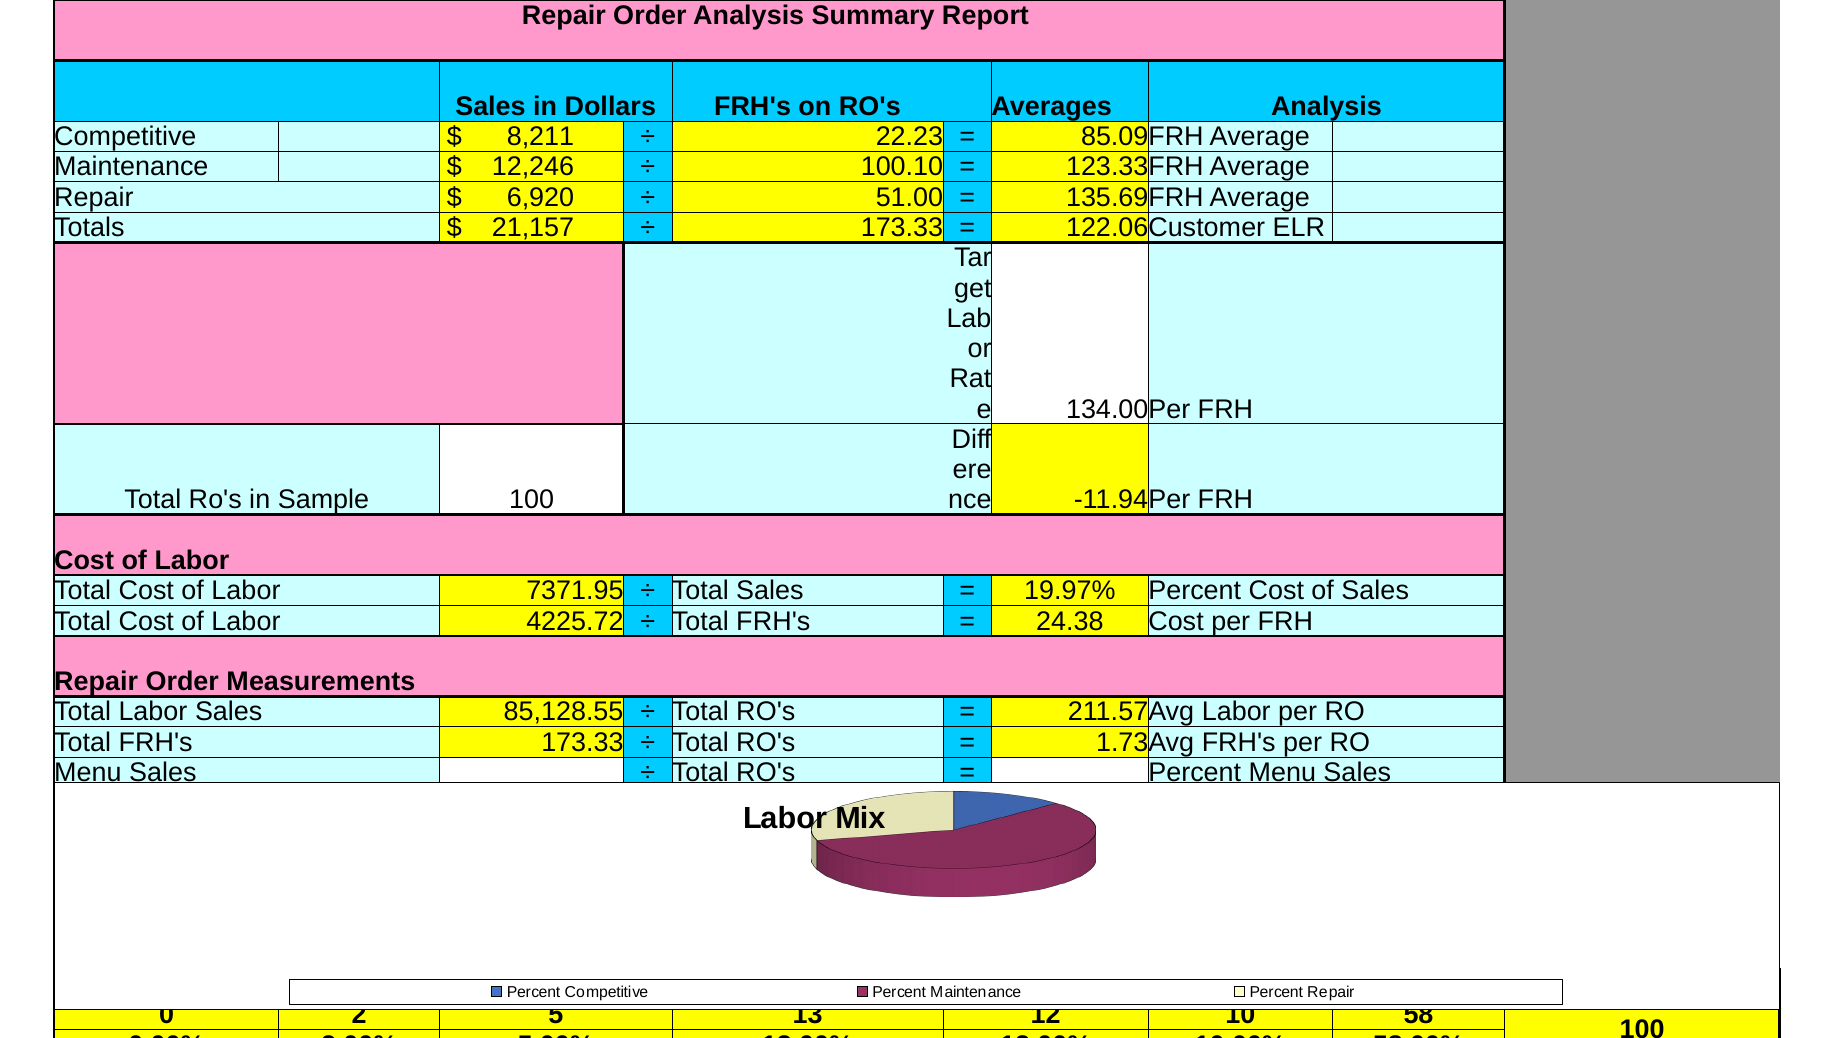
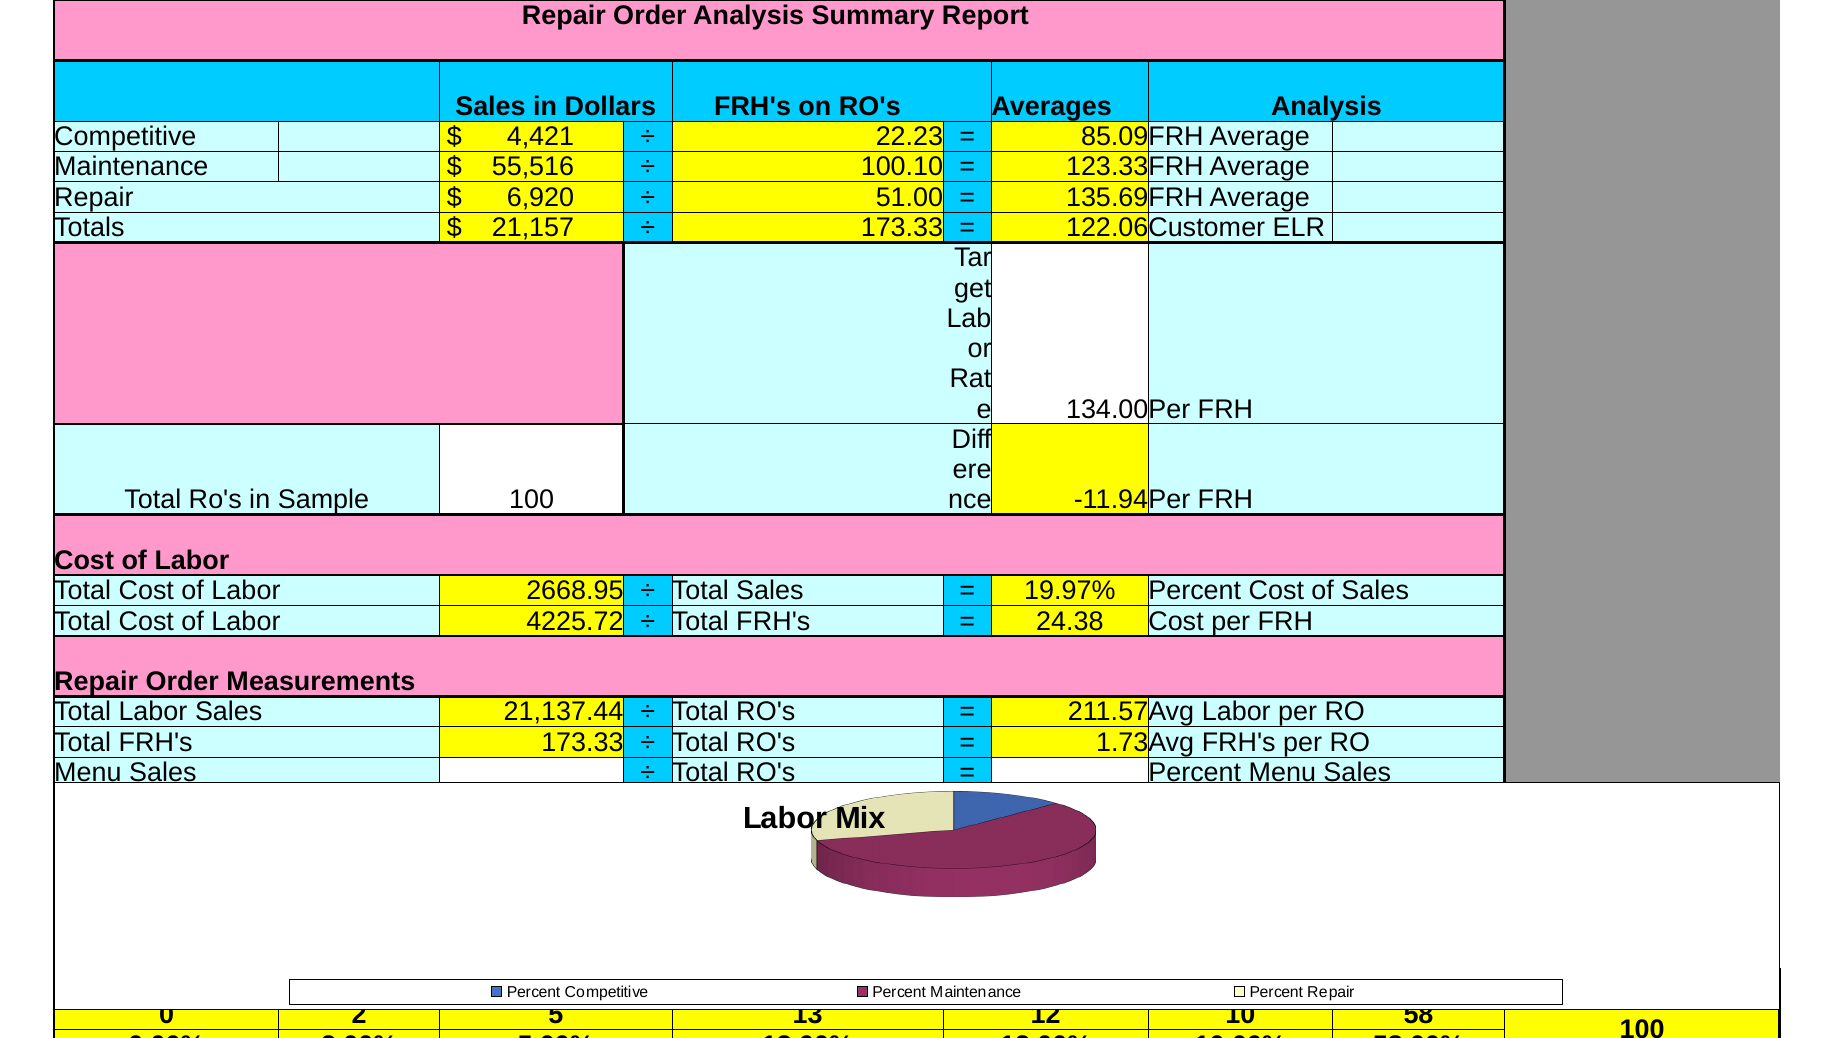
8,211: 8,211 -> 4,421 (540, 137)
12,246: 12,246 -> 55,516 (533, 167)
7371.95: 7371.95 -> 2668.95 (575, 591)
85,128.55: 85,128.55 -> 21,137.44 (564, 712)
